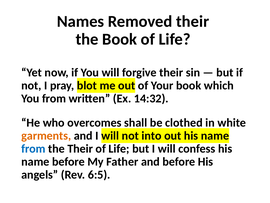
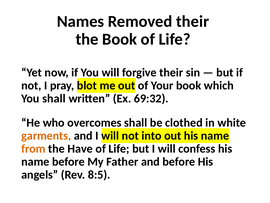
You from: from -> shall (54, 98)
14:32: 14:32 -> 69:32 (151, 98)
from colour: blue -> orange (33, 148)
the Their: Their -> Have (80, 148)
6:5: 6:5 -> 8:5 (99, 174)
